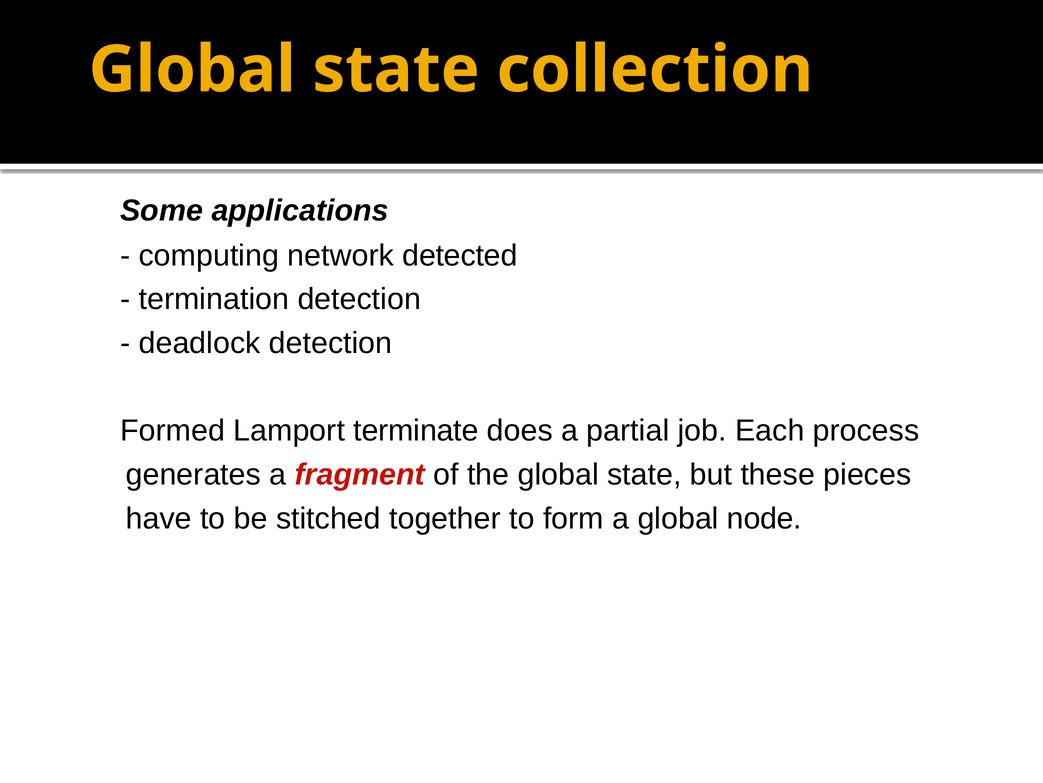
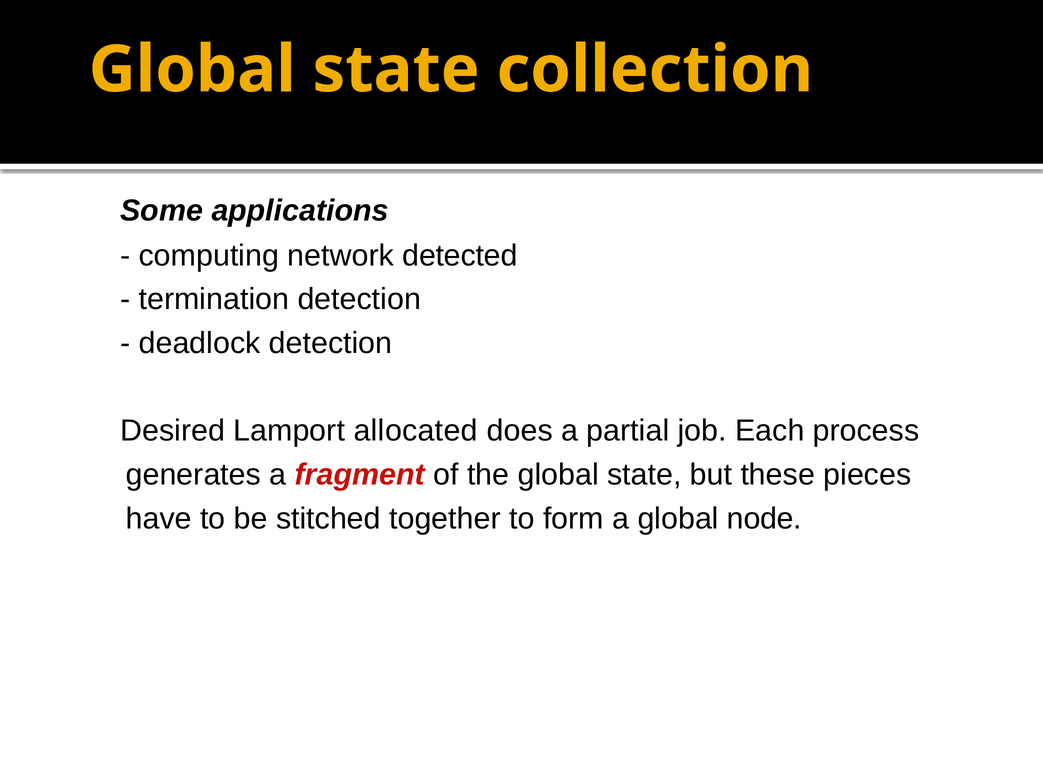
Formed: Formed -> Desired (173, 430)
terminate: terminate -> allocated (416, 430)
